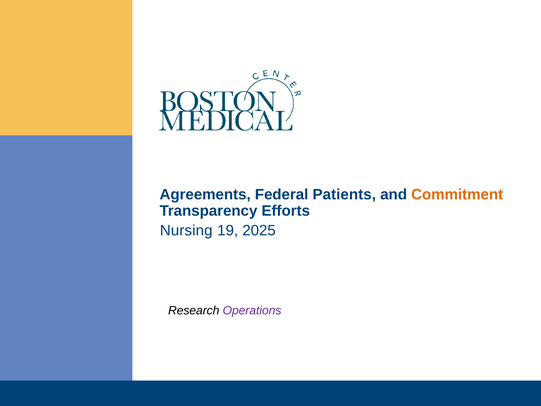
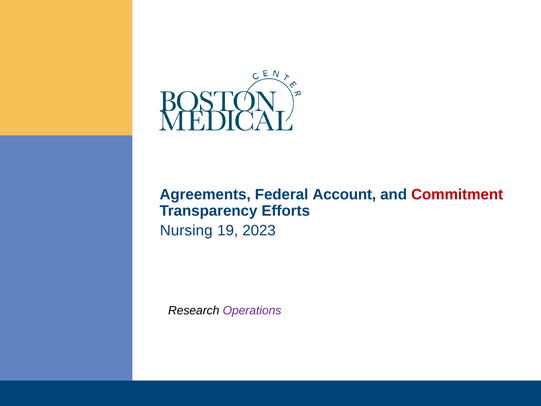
Patients: Patients -> Account (344, 194)
Commitment colour: orange -> red (457, 194)
2025: 2025 -> 2023 (259, 230)
